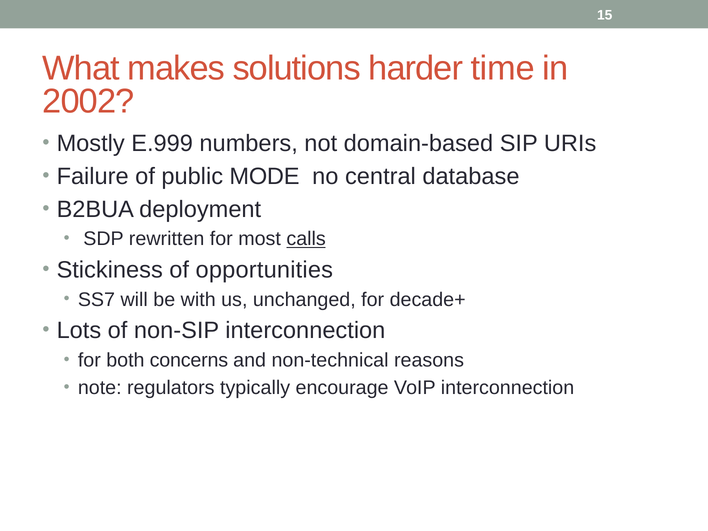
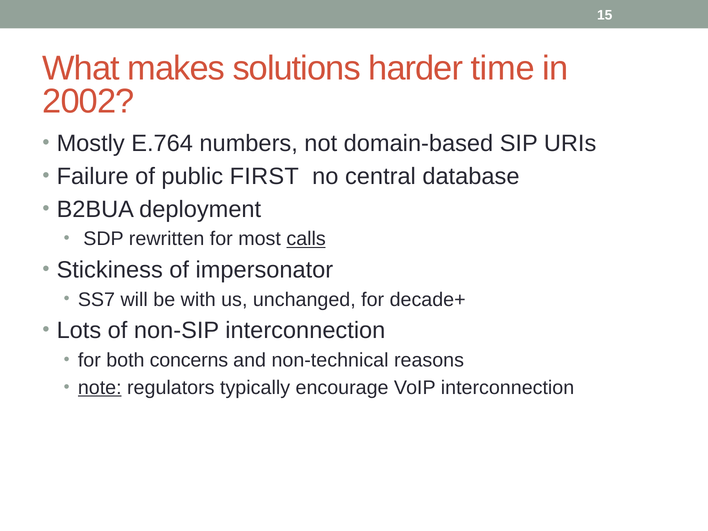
E.999: E.999 -> E.764 (162, 143)
MODE: MODE -> FIRST (264, 176)
opportunities: opportunities -> impersonator (264, 270)
note underline: none -> present (100, 388)
